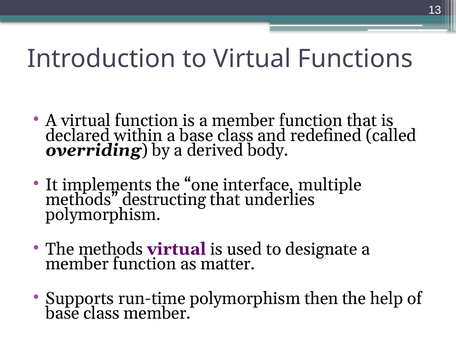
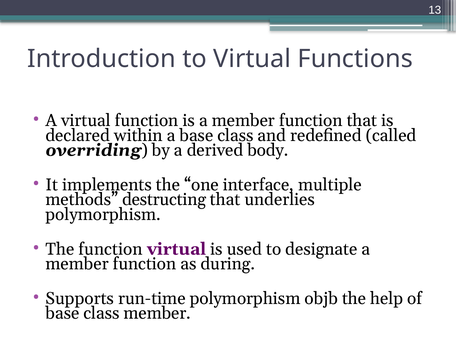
The methods: methods -> function (111, 249)
matter: matter -> during (228, 264)
then: then -> objb (321, 298)
